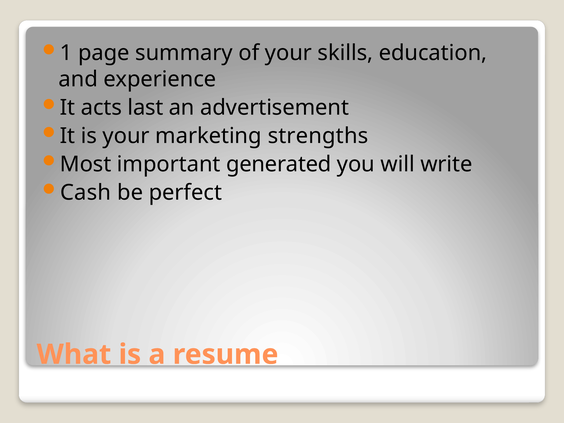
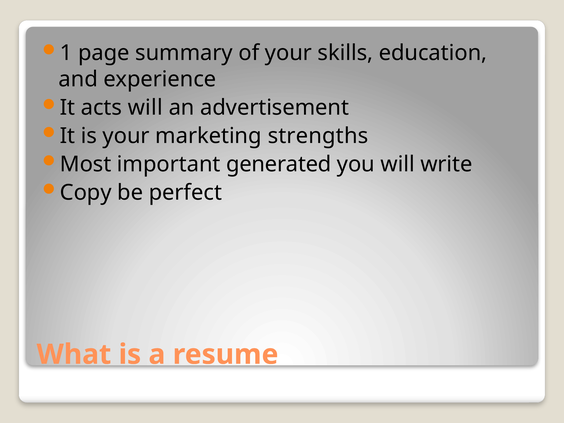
acts last: last -> will (145, 108)
Cash: Cash -> Copy (86, 193)
